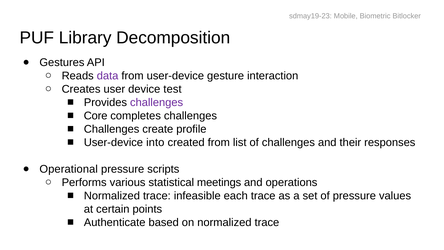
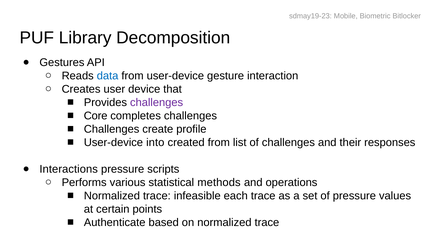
data colour: purple -> blue (108, 76)
test: test -> that (173, 89)
Operational: Operational -> Interactions (69, 169)
meetings: meetings -> methods (219, 182)
